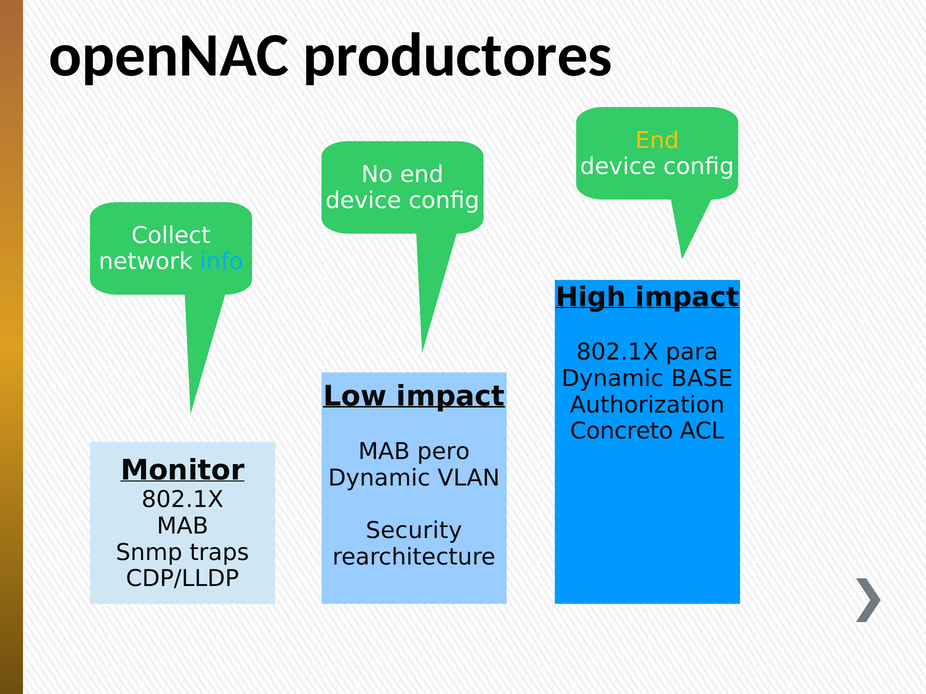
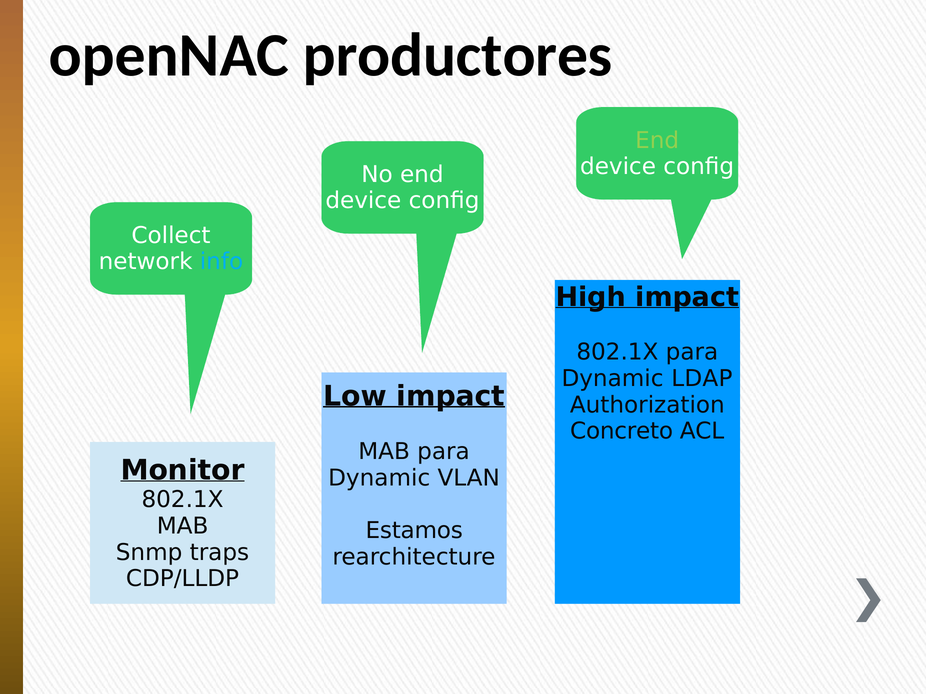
End colour: yellow -> light green (657, 140)
BASE: BASE -> LDAP (702, 379)
MAB pero: pero -> para (444, 452)
Security: Security -> Estamos (414, 531)
